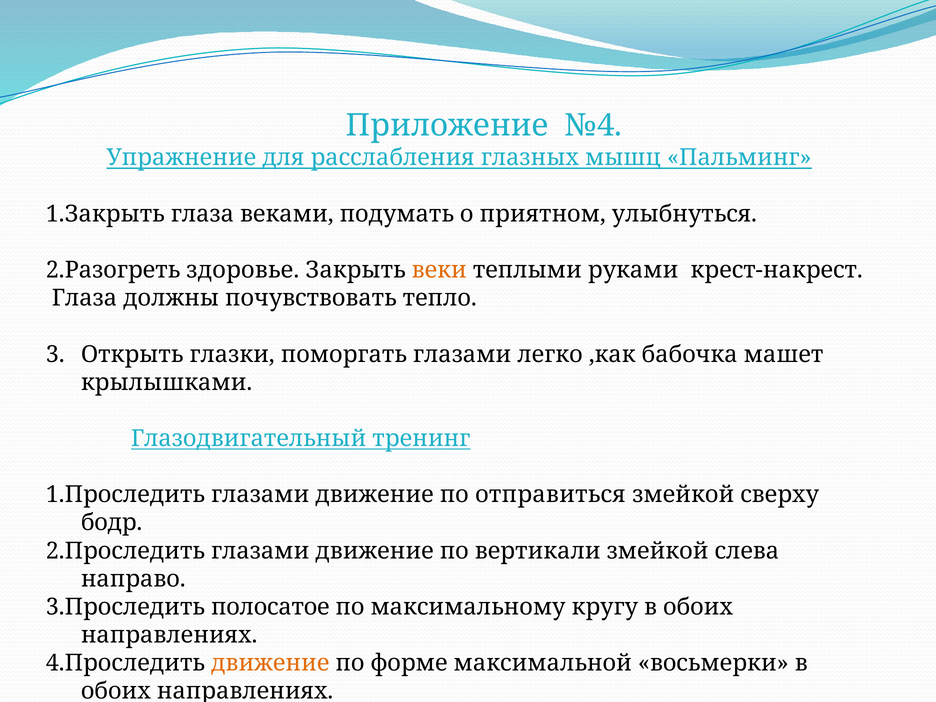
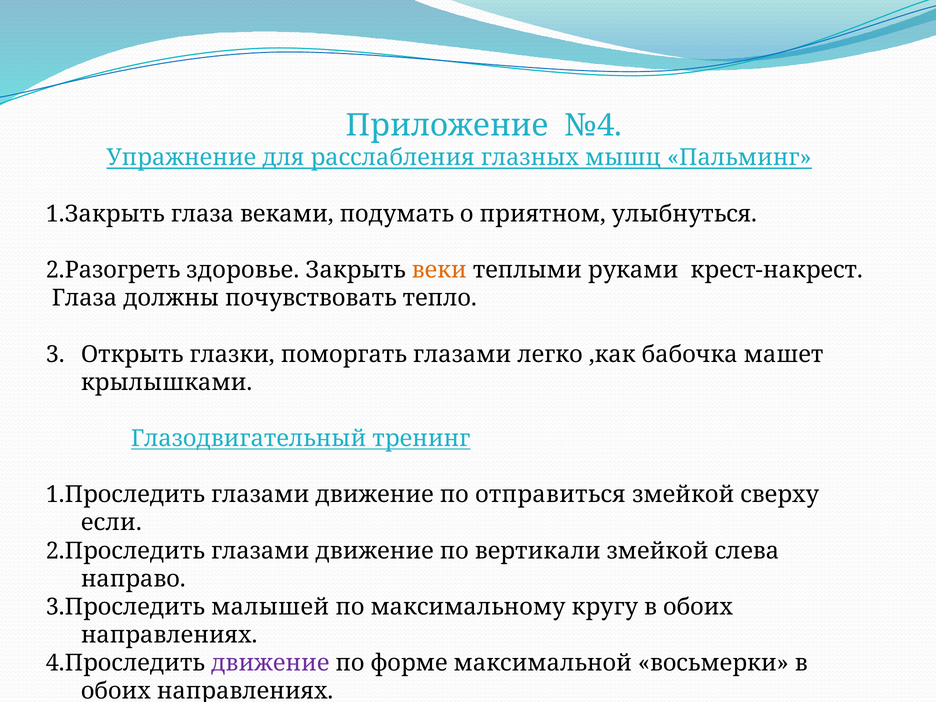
бодр: бодр -> если (111, 523)
полосатое: полосатое -> малышей (270, 607)
движение colour: orange -> purple (270, 663)
